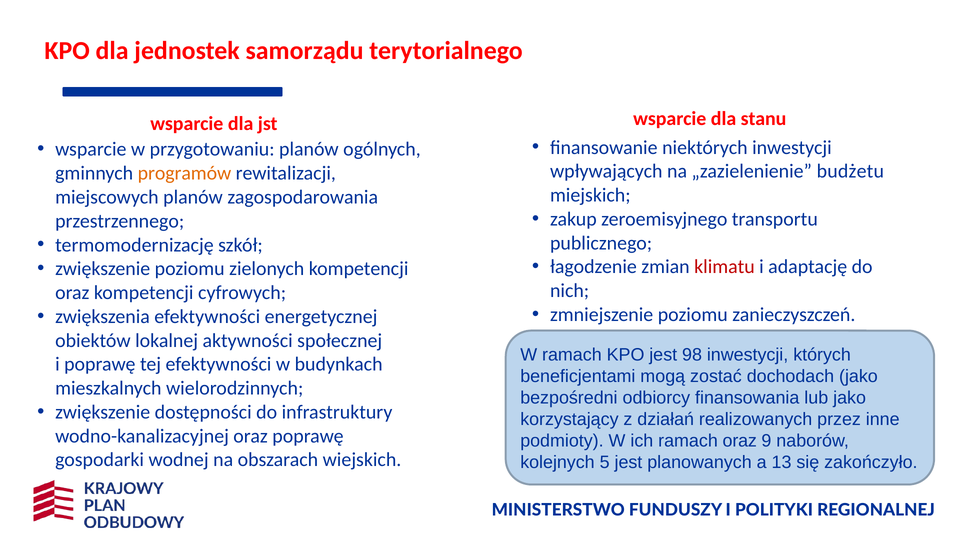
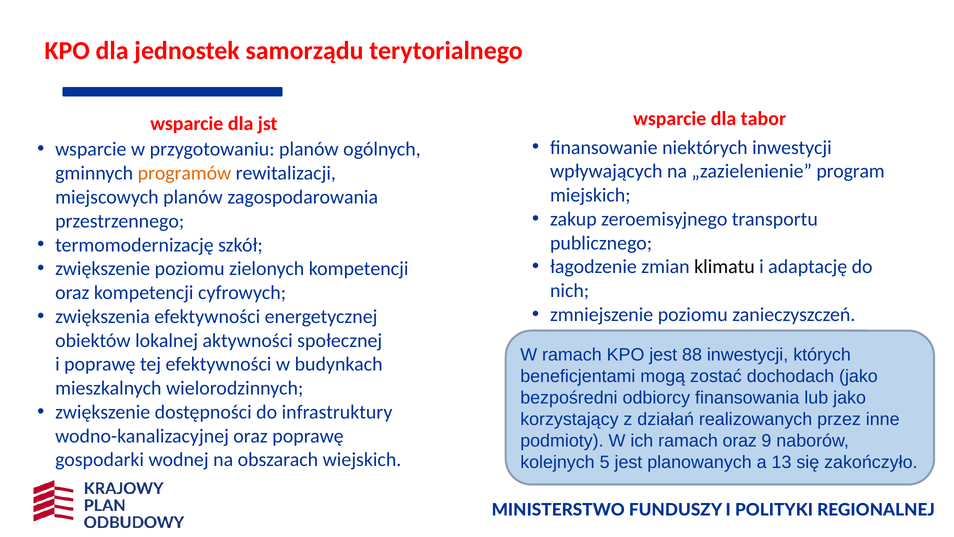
stanu: stanu -> tabor (763, 119)
budżetu: budżetu -> program (851, 171)
klimatu colour: red -> black (724, 267)
98: 98 -> 88 (692, 355)
